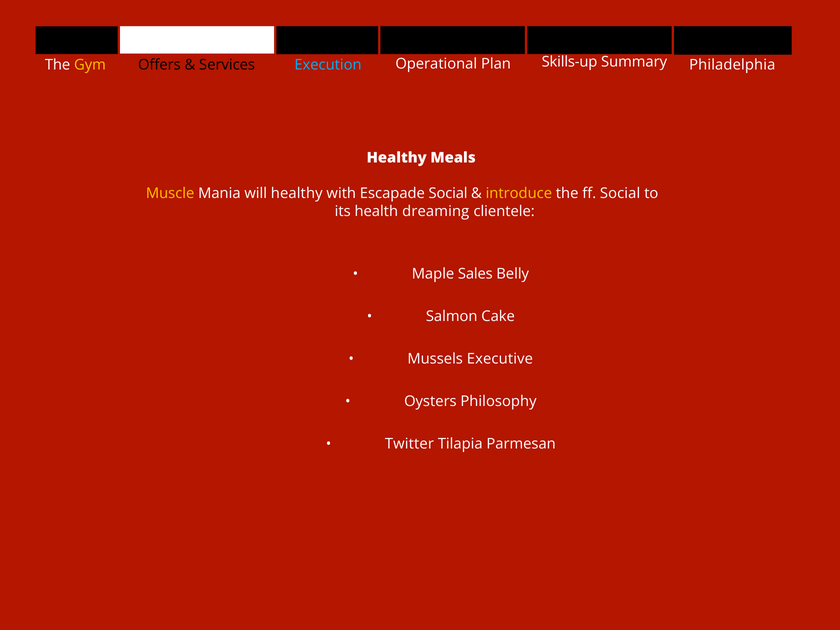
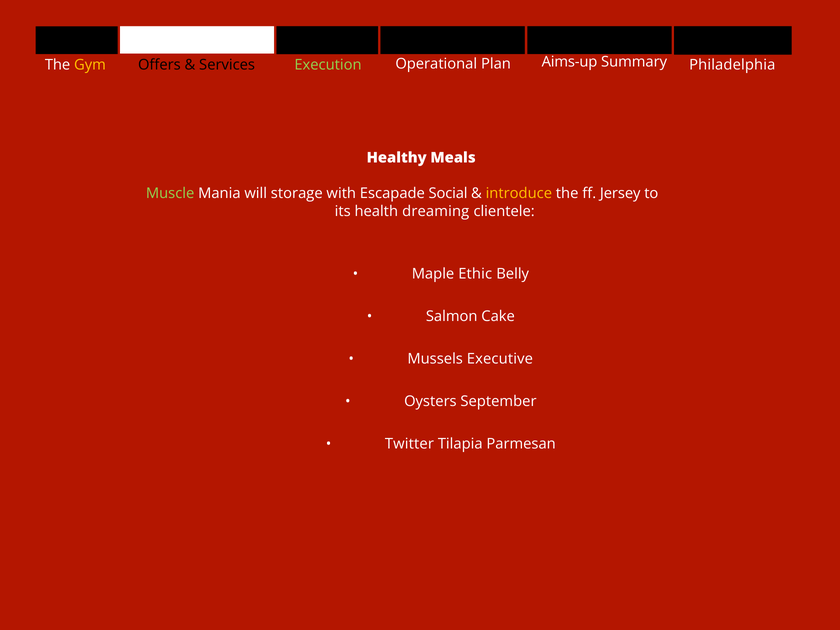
Execution colour: light blue -> light green (328, 65)
Skills-up: Skills-up -> Aims-up (570, 62)
Muscle colour: yellow -> light green (170, 193)
will healthy: healthy -> storage (297, 193)
ff Social: Social -> Jersey (620, 193)
Sales: Sales -> Ethic (475, 274)
Philosophy: Philosophy -> September (498, 401)
